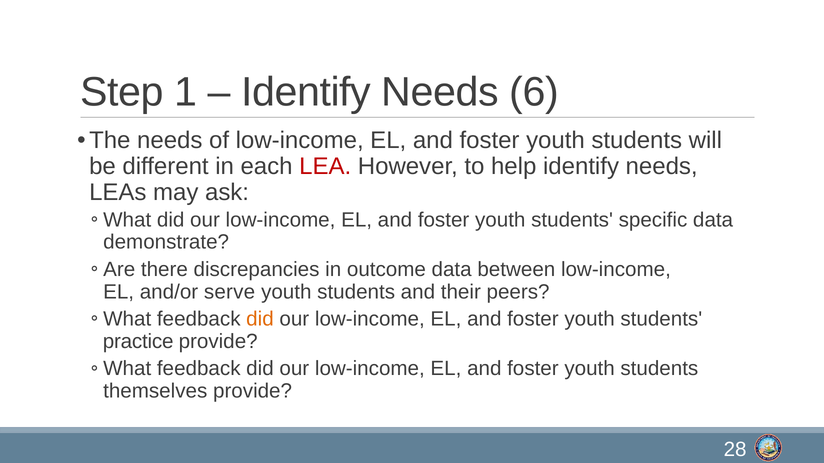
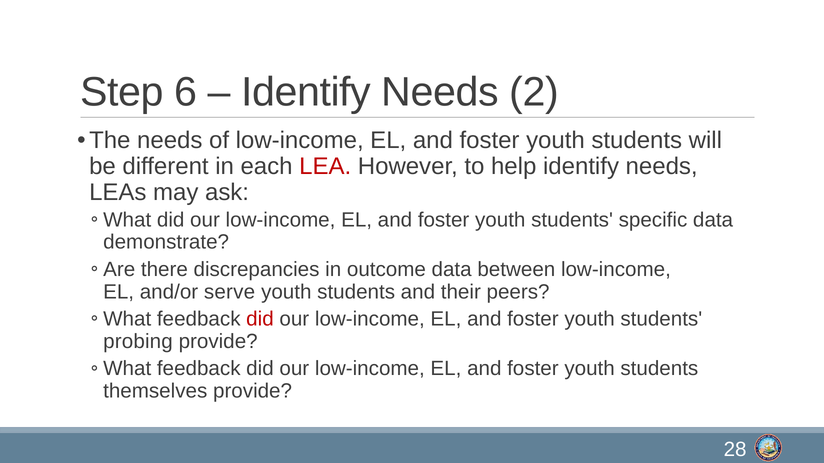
1: 1 -> 6 (186, 92)
6: 6 -> 2 (534, 92)
did colour: orange -> red (260, 319)
practice: practice -> probing (138, 342)
